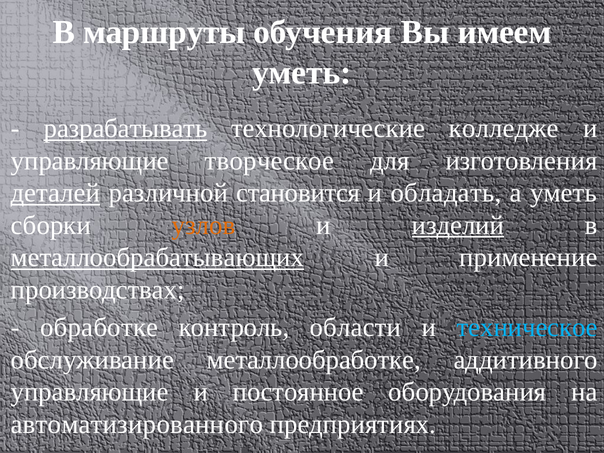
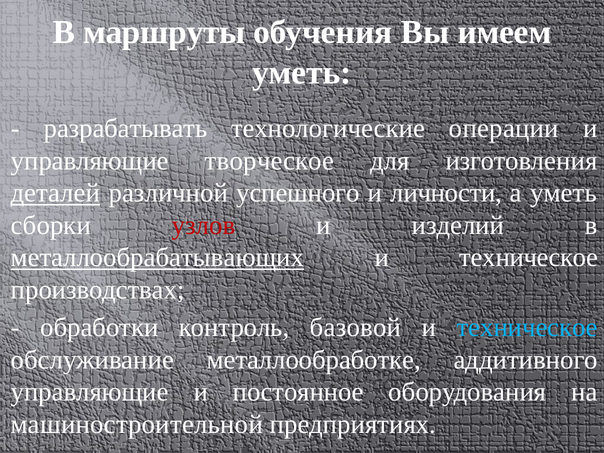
разрабатывать underline: present -> none (126, 129)
колледже: колледже -> операции (504, 129)
становится: становится -> успешного (298, 193)
обладать: обладать -> личности (446, 193)
узлов colour: orange -> red (204, 225)
изделий underline: present -> none (458, 225)
применение: применение -> техническое (529, 258)
обработке: обработке -> обработки (99, 327)
области: области -> базовой (356, 327)
автоматизированного: автоматизированного -> машиностроительной (137, 424)
